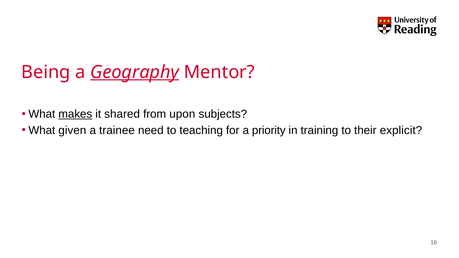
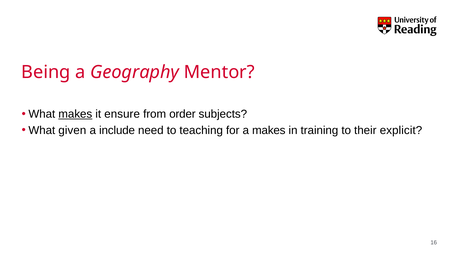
Geography underline: present -> none (135, 72)
shared: shared -> ensure (122, 114)
upon: upon -> order (182, 114)
trainee: trainee -> include (117, 130)
a priority: priority -> makes (269, 130)
